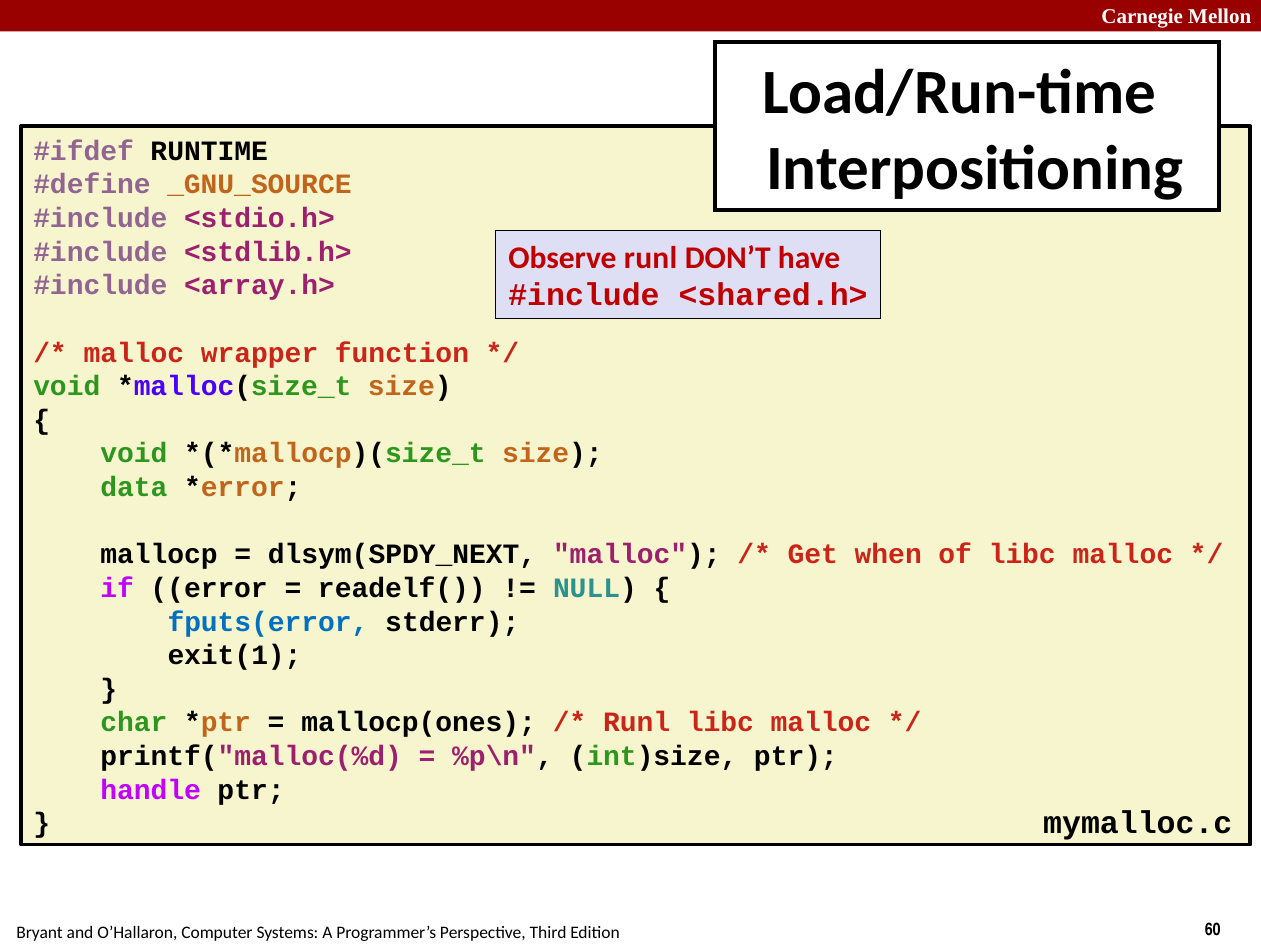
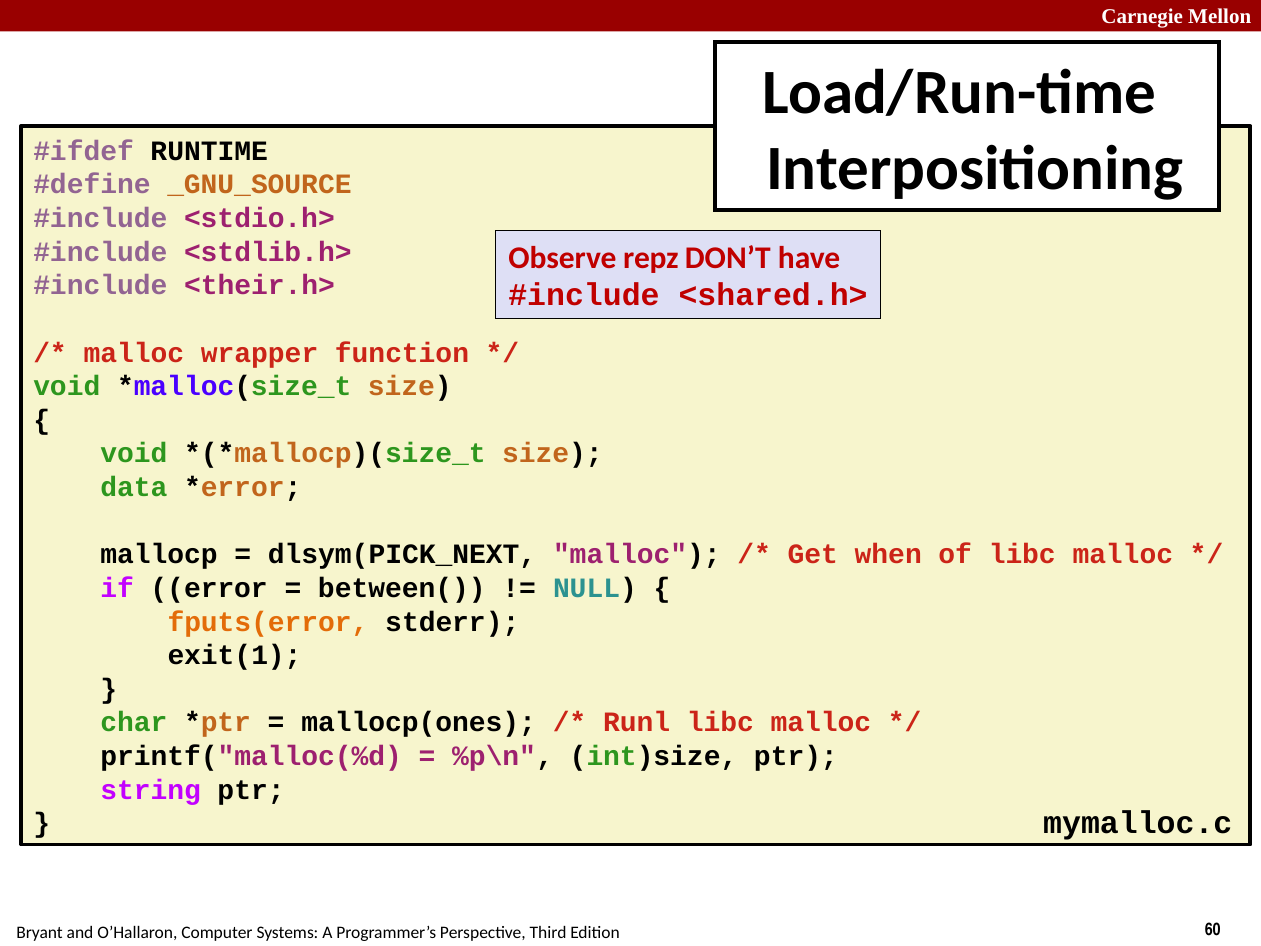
Observe runl: runl -> repz (651, 258)
<array.h>: <array.h> -> <their.h> (259, 286)
dlsym(SPDY_NEXT: dlsym(SPDY_NEXT -> dlsym(PICK_NEXT (402, 554)
readelf(: readelf( -> between( (402, 588)
fputs(error colour: blue -> orange (268, 622)
handle: handle -> string (151, 790)
